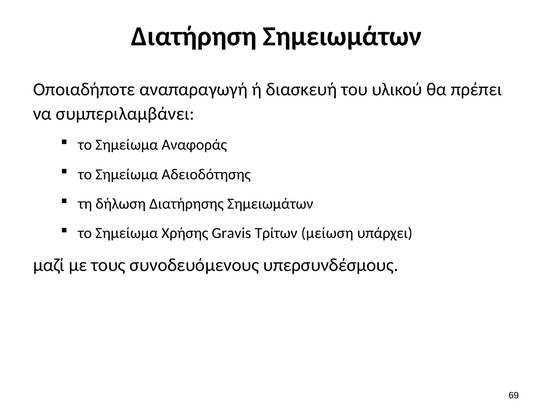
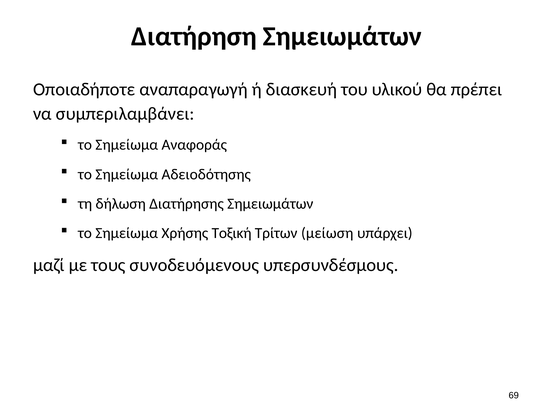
Gravis: Gravis -> Τοξική (232, 233)
